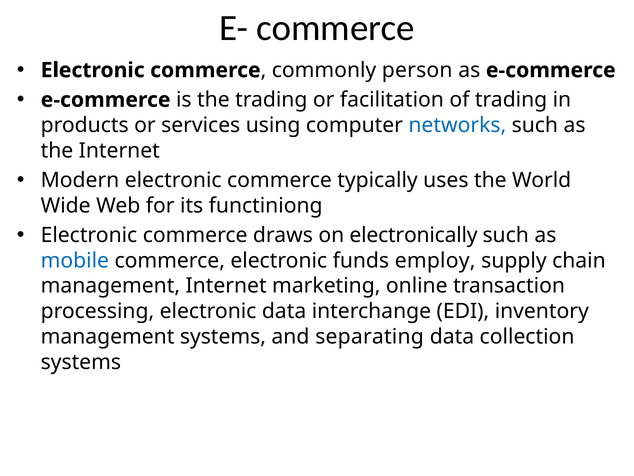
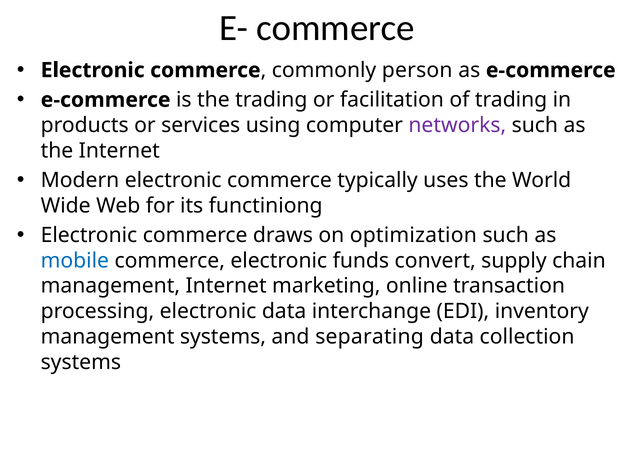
networks colour: blue -> purple (457, 125)
electronically: electronically -> optimization (413, 235)
employ: employ -> convert (435, 260)
